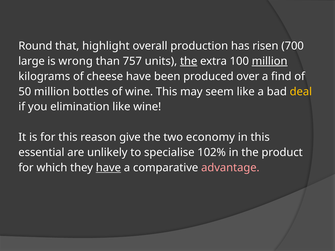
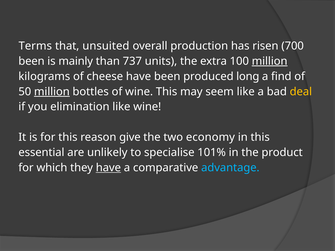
Round: Round -> Terms (35, 46)
highlight: highlight -> unsuited (106, 46)
large: large -> been (31, 61)
wrong: wrong -> mainly (76, 61)
757: 757 -> 737 (132, 61)
the underline: present -> none (189, 61)
over: over -> long (248, 76)
million underline: none -> present (52, 92)
102%: 102% -> 101% (212, 153)
advantage colour: pink -> light blue (230, 168)
